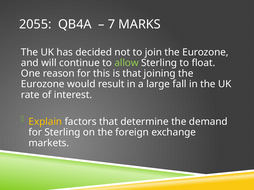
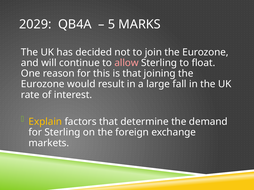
2055: 2055 -> 2029 (35, 24)
7: 7 -> 5 (111, 24)
allow colour: light green -> pink (127, 63)
